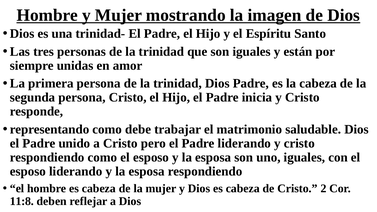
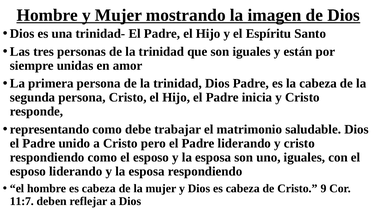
2: 2 -> 9 (323, 189)
11:8: 11:8 -> 11:7 (22, 201)
